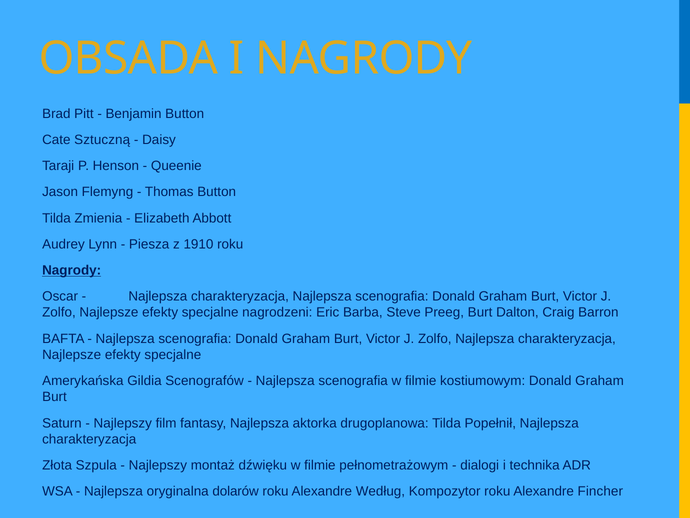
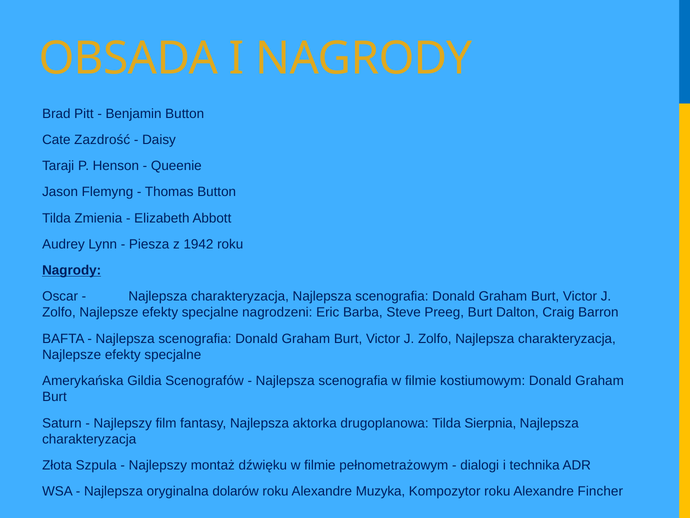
Sztuczną: Sztuczną -> Zazdrość (102, 140)
1910: 1910 -> 1942 (198, 244)
Popełnił: Popełnił -> Sierpnia (490, 423)
Według: Według -> Muzyka (380, 491)
